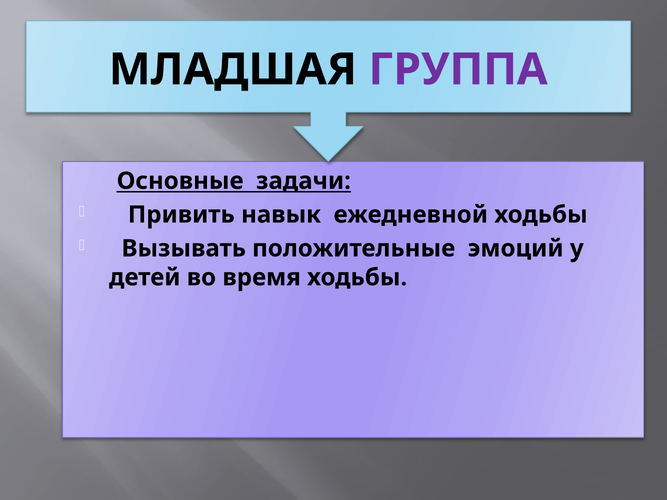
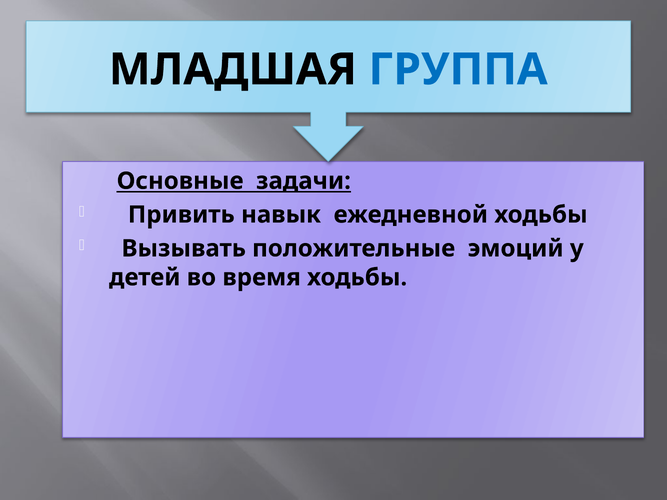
ГРУППА colour: purple -> blue (458, 70)
